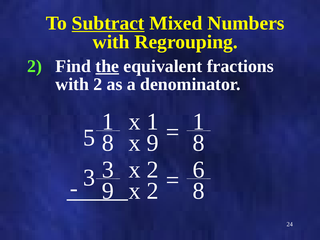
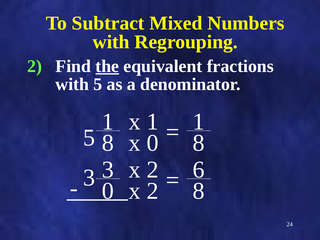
Subtract underline: present -> none (108, 23)
with 2: 2 -> 5 (98, 84)
x 9: 9 -> 0 (153, 143)
9: 9 -> 0 (108, 191)
